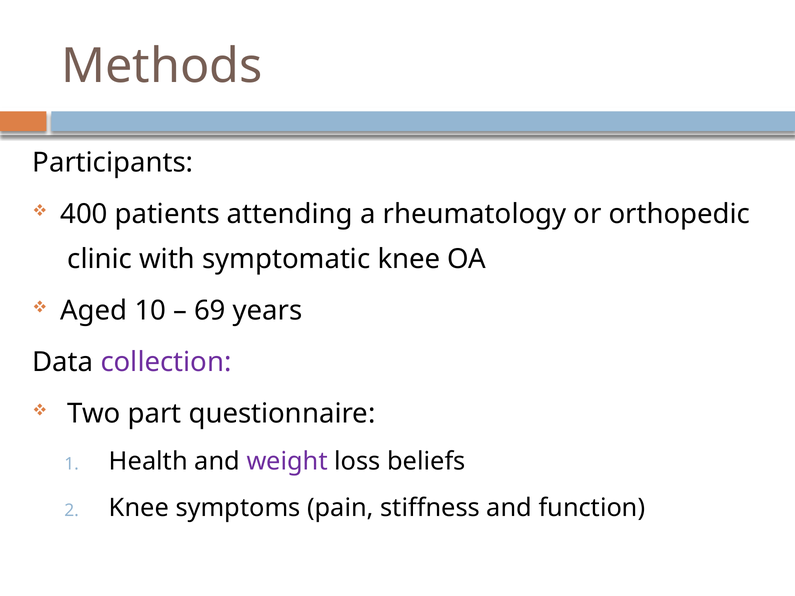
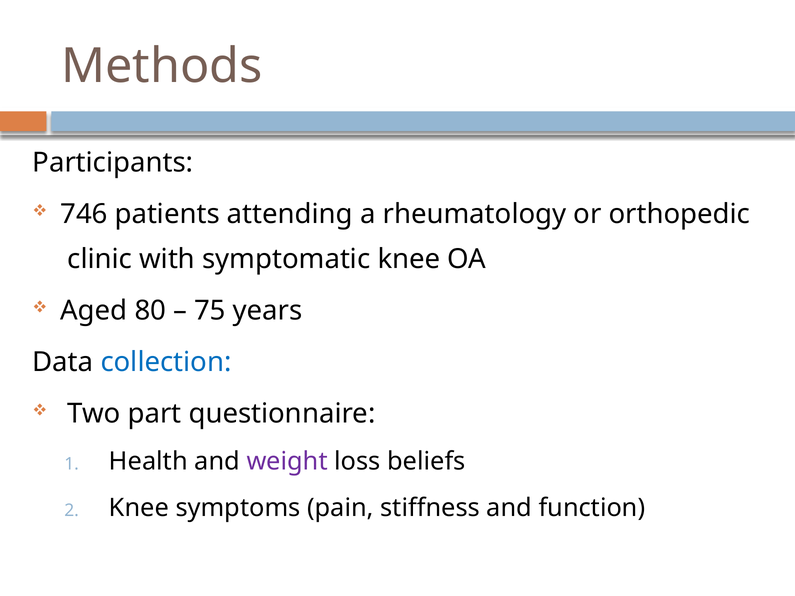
400: 400 -> 746 (84, 214)
10: 10 -> 80 (150, 311)
69: 69 -> 75 (210, 311)
collection colour: purple -> blue (166, 362)
